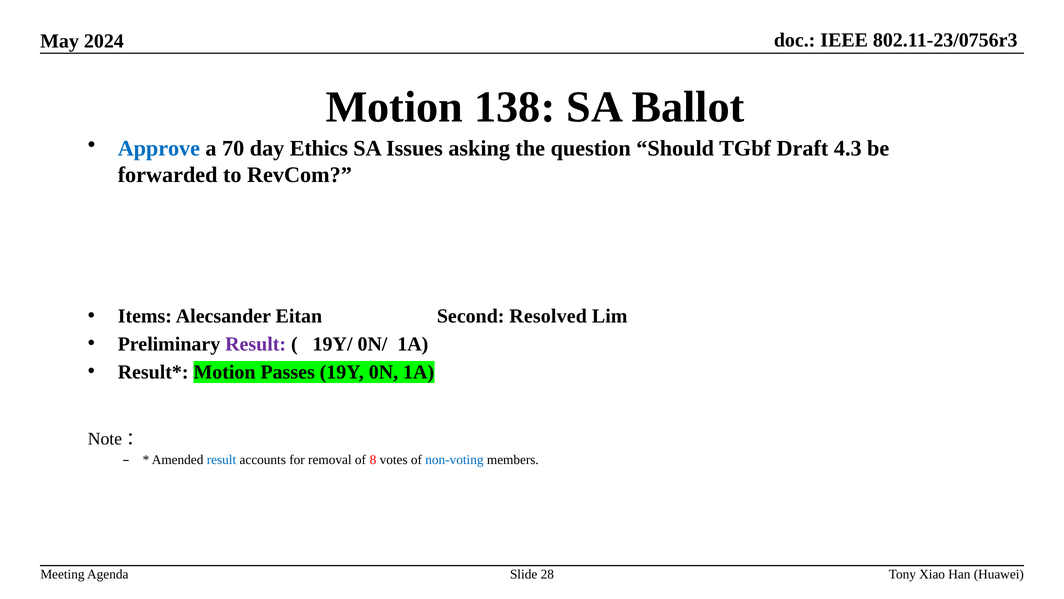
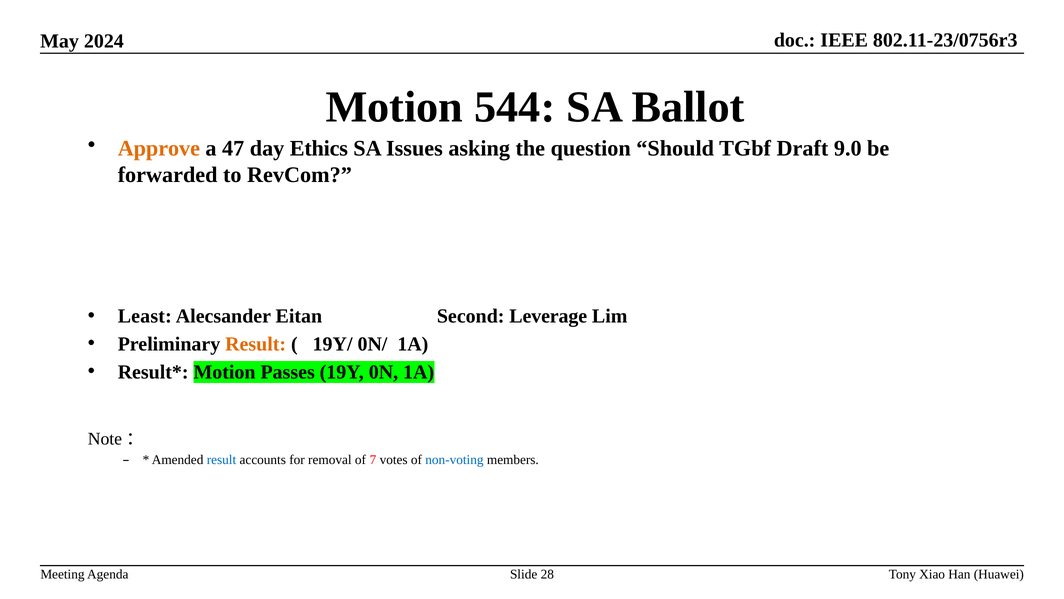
138: 138 -> 544 (515, 107)
Approve colour: blue -> orange (159, 148)
70: 70 -> 47 (233, 148)
4.3: 4.3 -> 9.0 (848, 148)
Items: Items -> Least (145, 316)
Resolved: Resolved -> Leverage (548, 316)
Result colour: purple -> orange (256, 344)
8: 8 -> 7 (373, 460)
